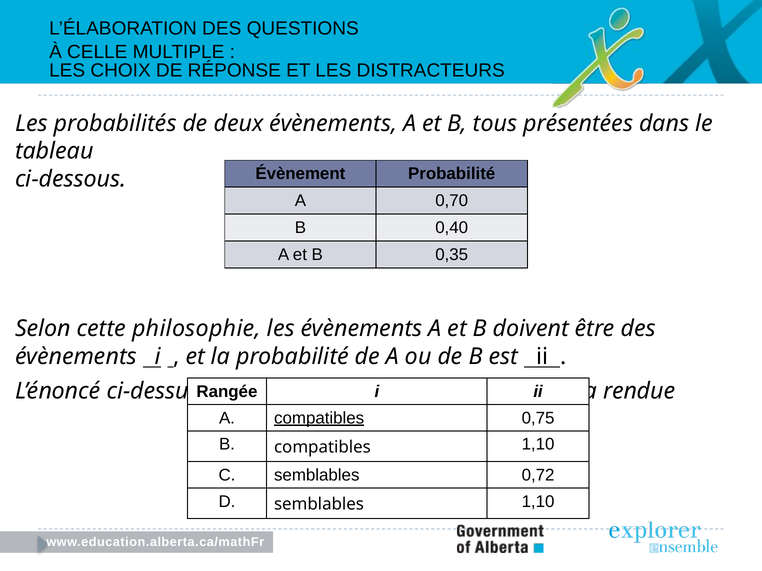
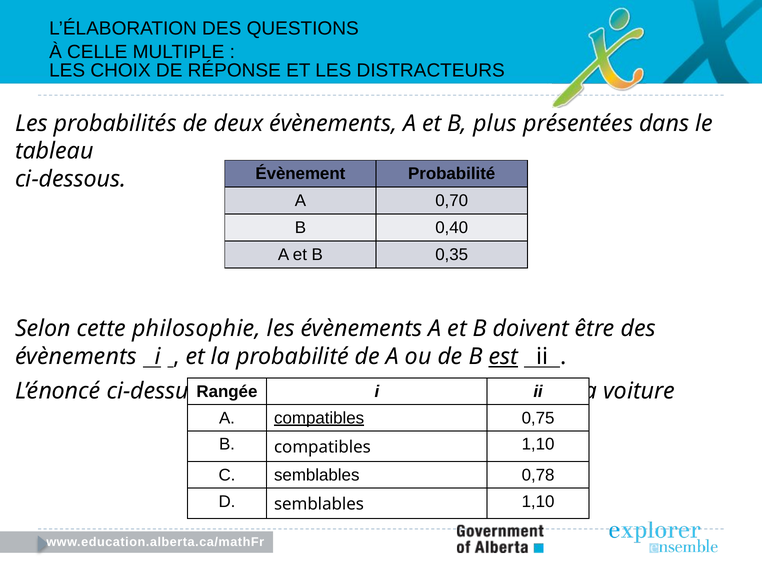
tous: tous -> plus (495, 124)
est underline: none -> present (503, 357)
rendue: rendue -> voiture (639, 391)
0,72: 0,72 -> 0,78 (538, 475)
